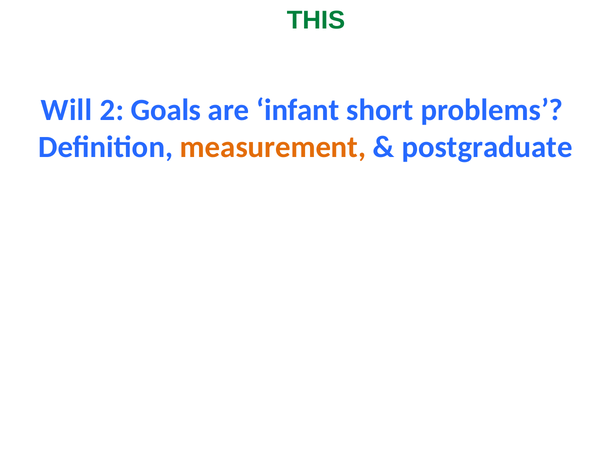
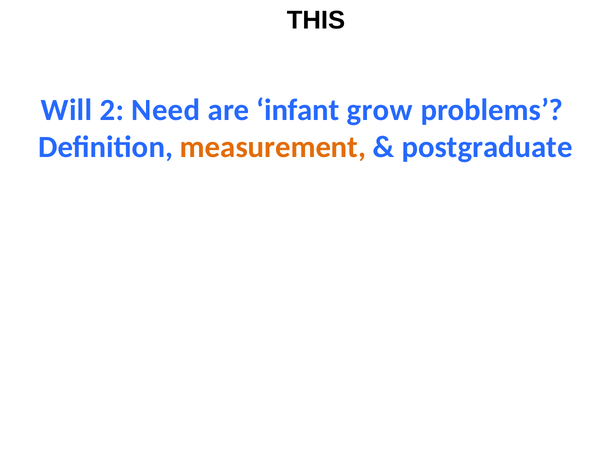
THIS colour: green -> black (316, 20)
Goals: Goals -> Need (166, 110)
short: short -> grow (380, 110)
